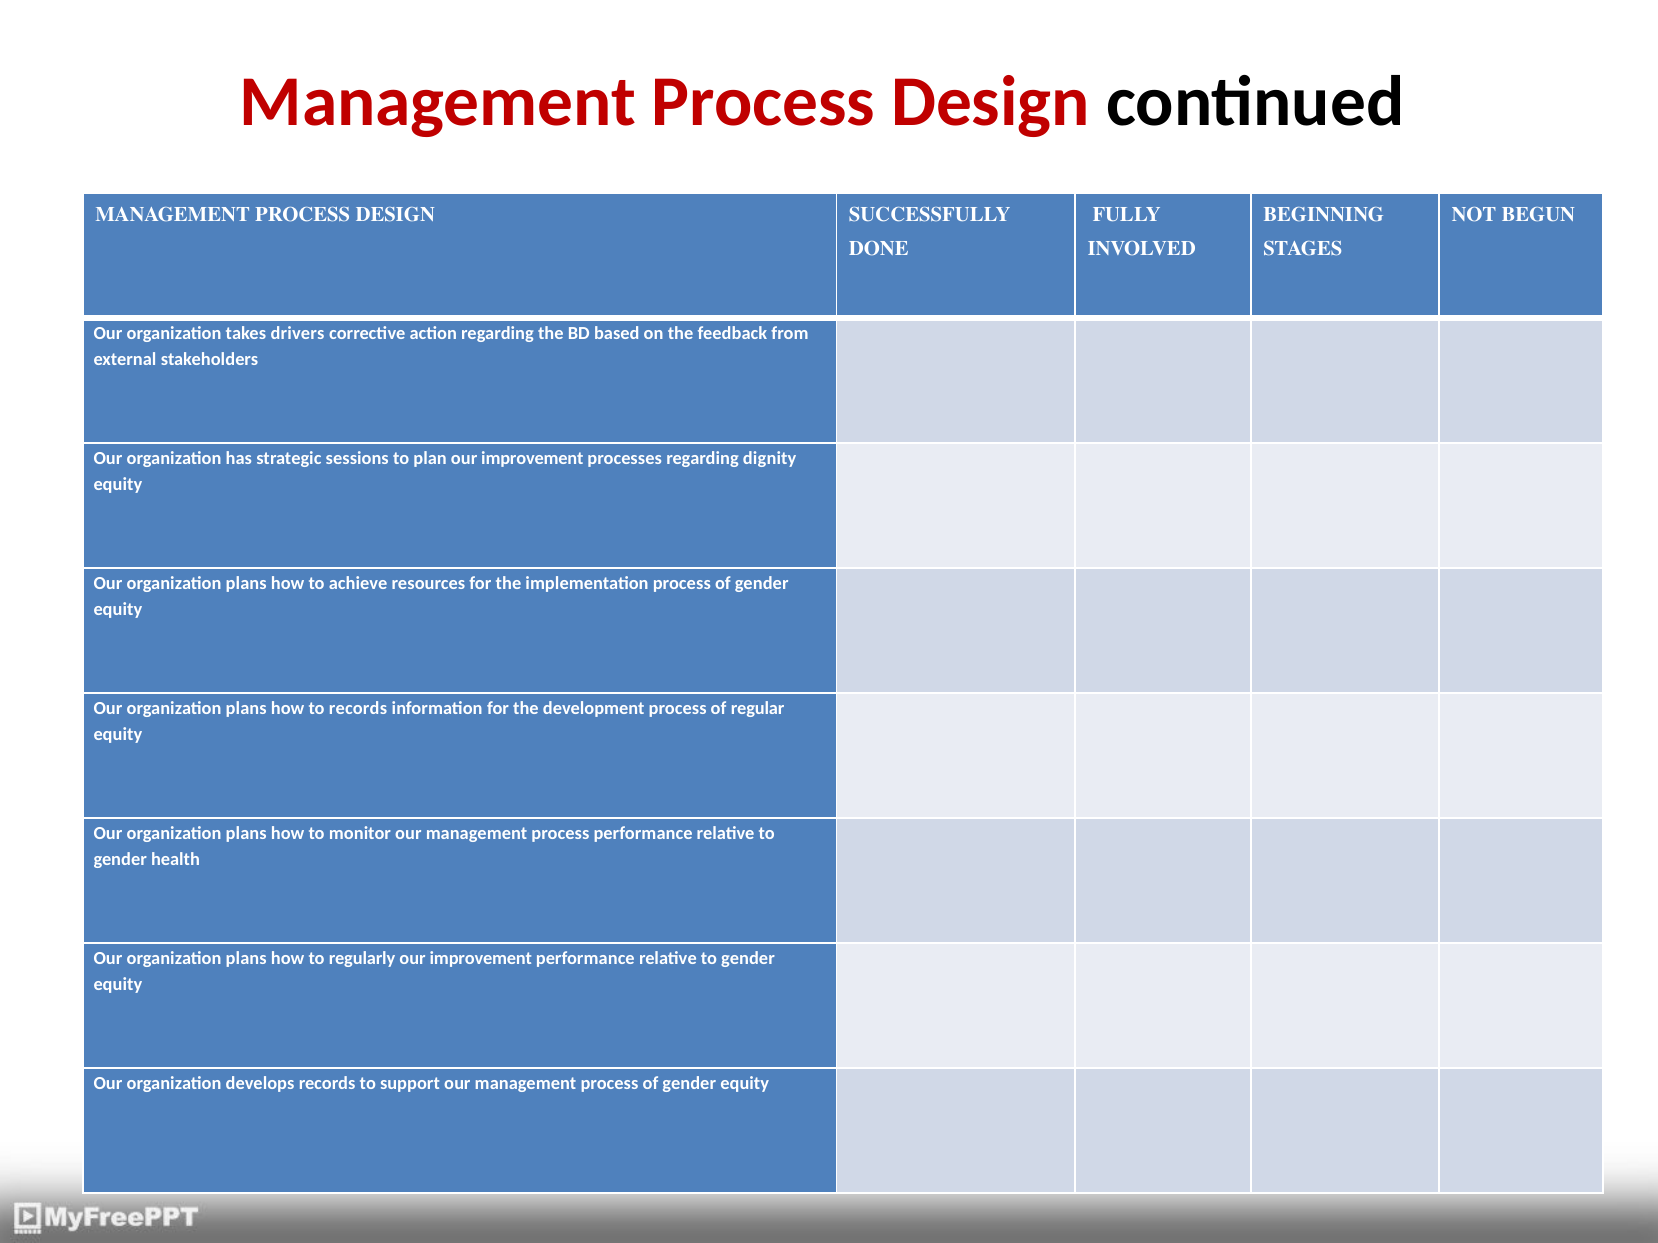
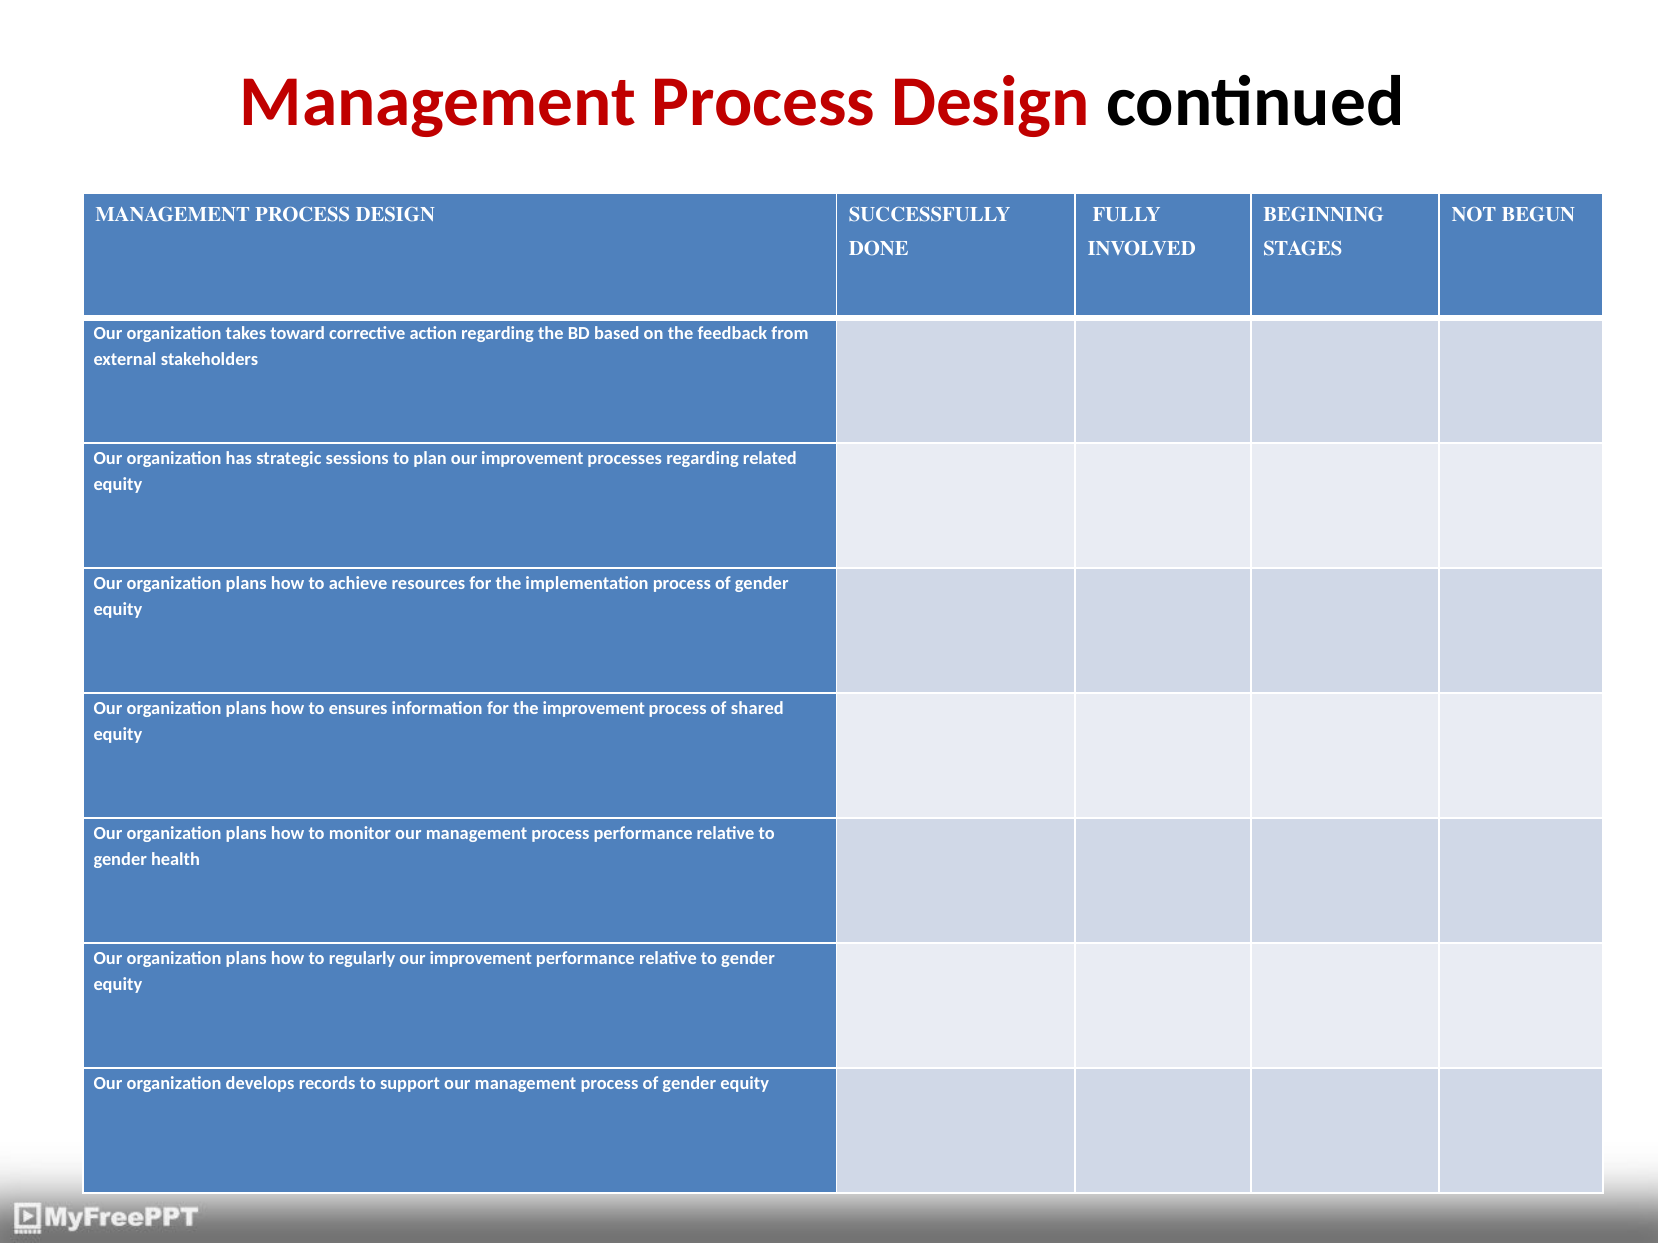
drivers: drivers -> toward (298, 333)
dignity: dignity -> related (770, 458)
to records: records -> ensures (358, 708)
the development: development -> improvement (594, 708)
regular: regular -> shared (757, 708)
